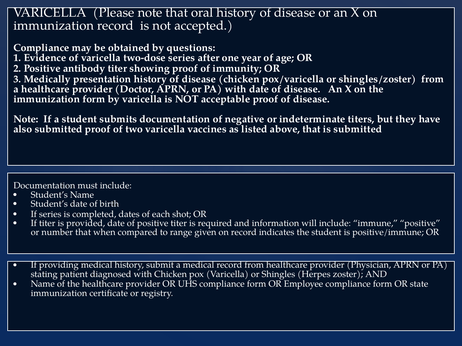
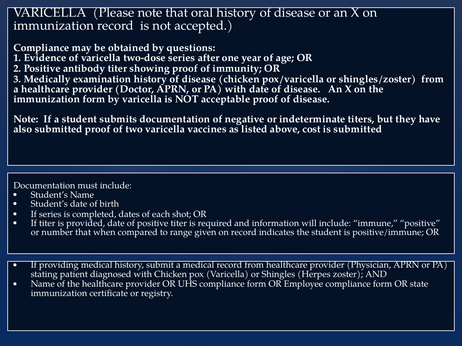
presentation: presentation -> examination (102, 79)
above that: that -> cost (312, 129)
